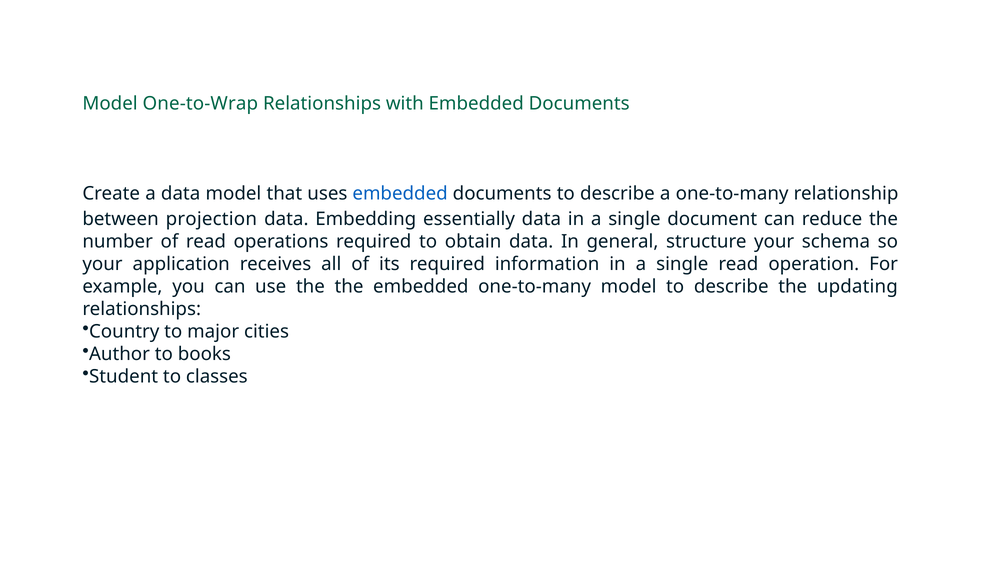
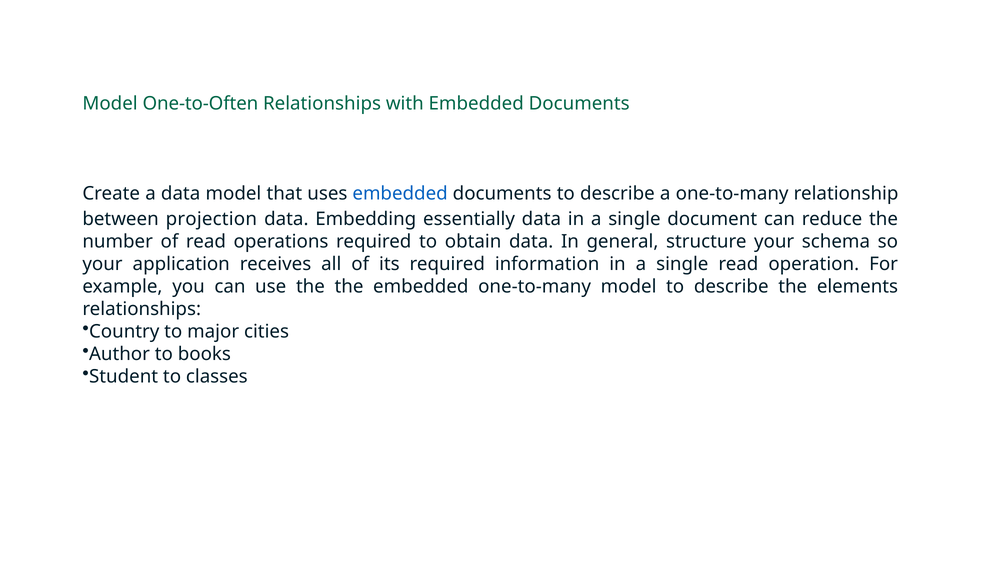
One-to-Wrap: One-to-Wrap -> One-to-Often (200, 104)
updating: updating -> elements (857, 287)
